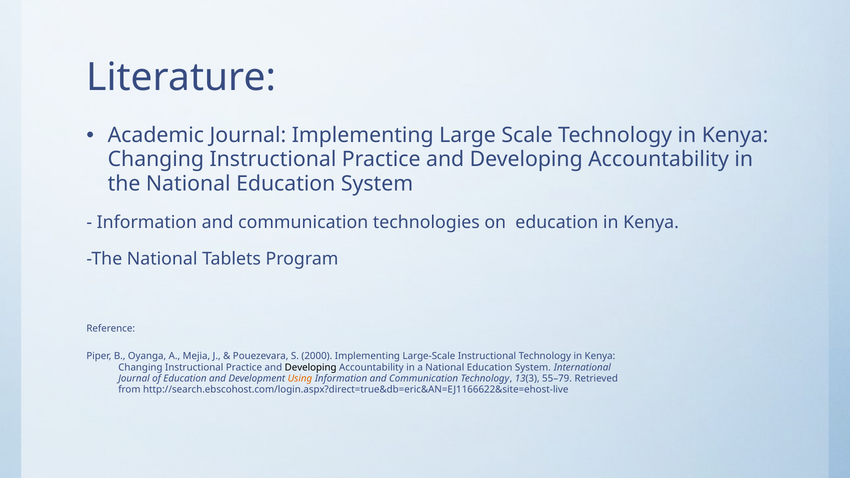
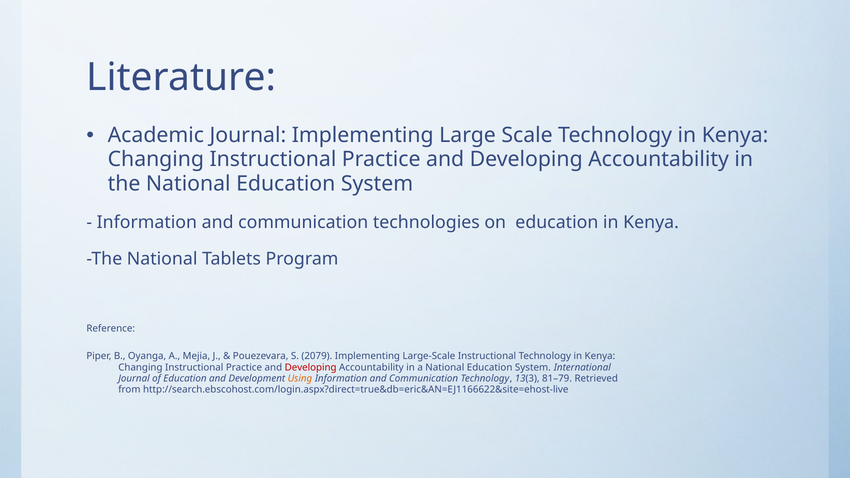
2000: 2000 -> 2079 (317, 356)
Developing colour: black -> red (311, 368)
55–79: 55–79 -> 81–79 (557, 379)
